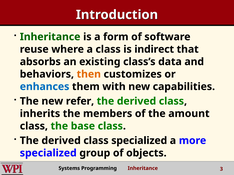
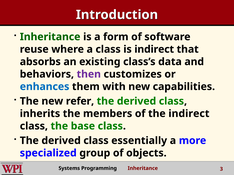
then colour: orange -> purple (89, 74)
the amount: amount -> indirect (189, 114)
class specialized: specialized -> essentially (139, 141)
